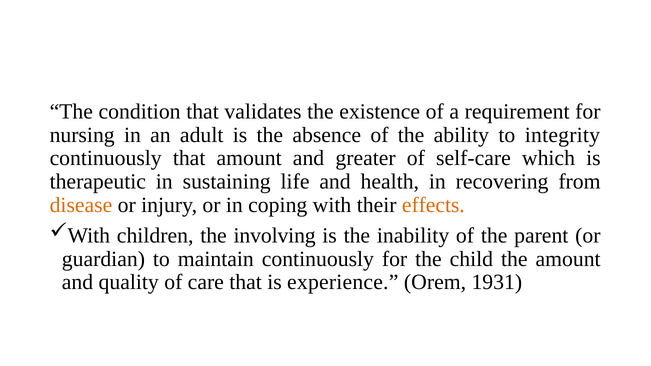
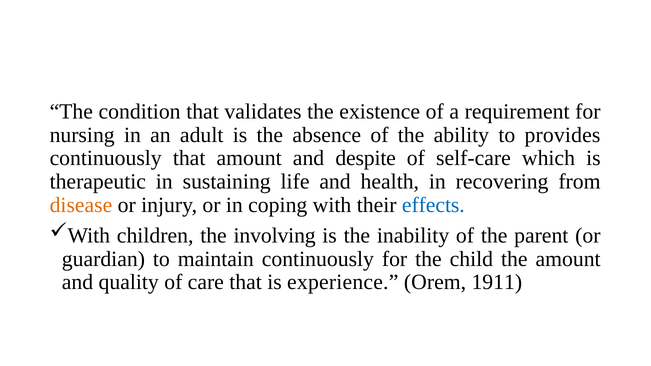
integrity: integrity -> provides (562, 135)
greater: greater -> despite (366, 158)
effects colour: orange -> blue (433, 205)
1931: 1931 -> 1911 (497, 282)
